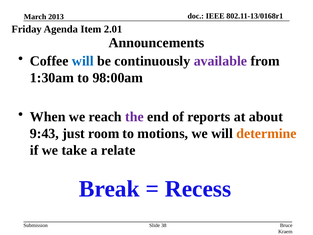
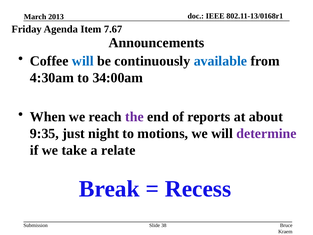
2.01: 2.01 -> 7.67 (113, 29)
available colour: purple -> blue (220, 61)
1:30am: 1:30am -> 4:30am (52, 78)
98:00am: 98:00am -> 34:00am (118, 78)
9:43: 9:43 -> 9:35 (44, 133)
room: room -> night (104, 133)
determine colour: orange -> purple (267, 133)
